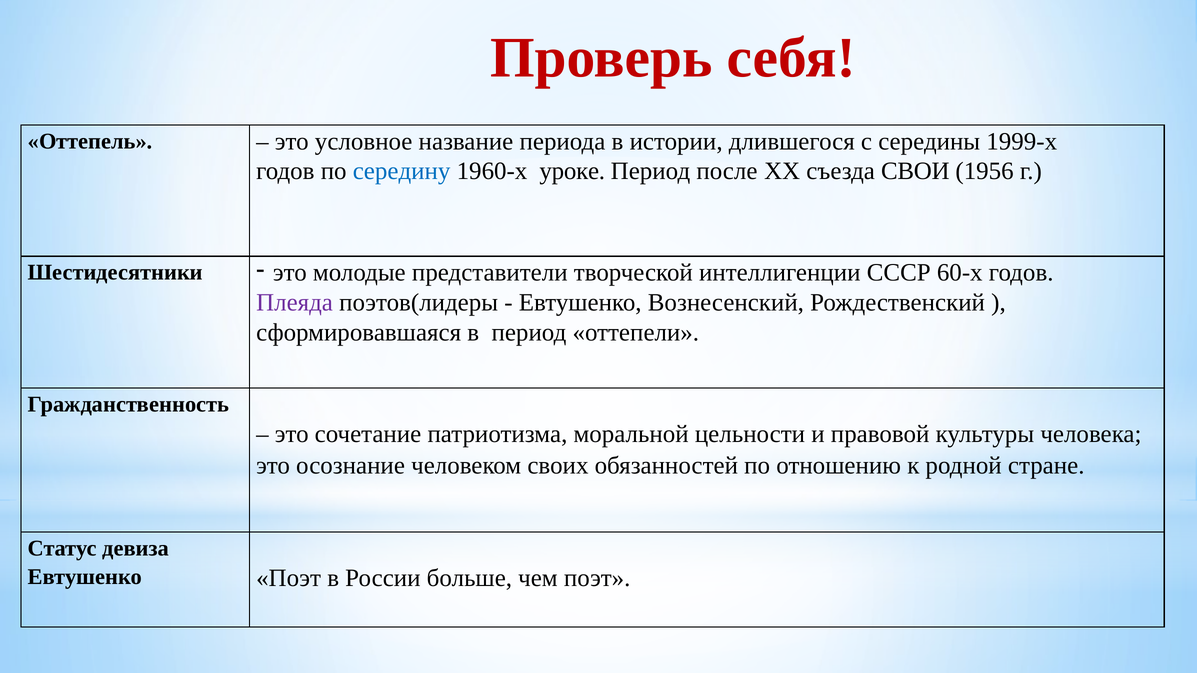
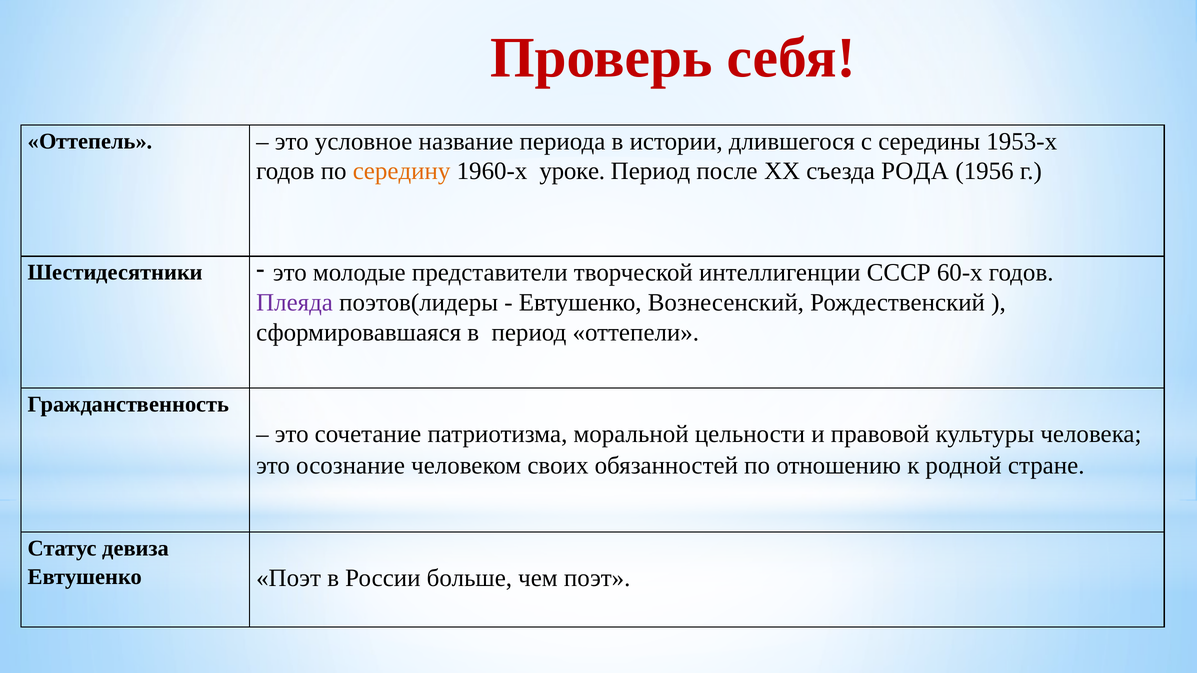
1999-х: 1999-х -> 1953-х (1022, 141)
середину colour: blue -> orange (402, 171)
СВОИ: СВОИ -> РОДА (915, 171)
